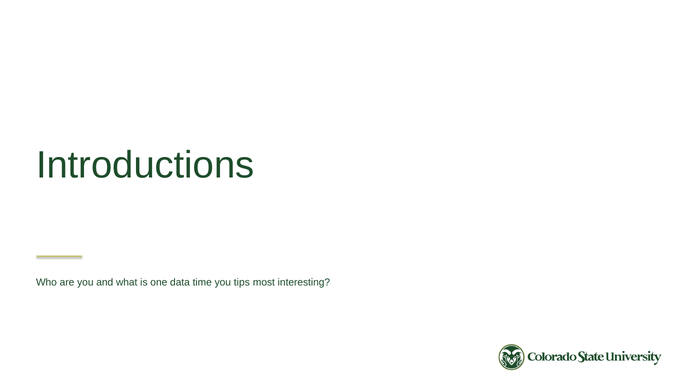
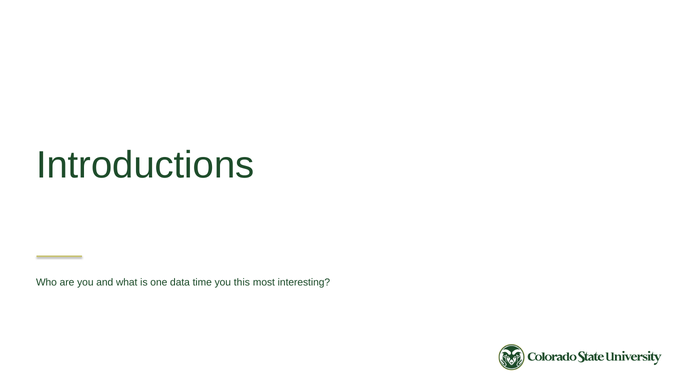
tips: tips -> this (242, 283)
